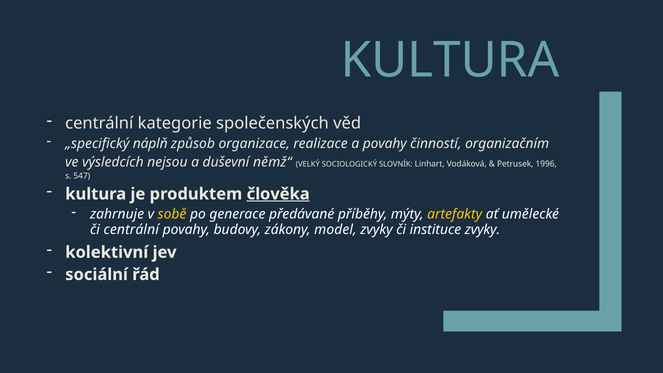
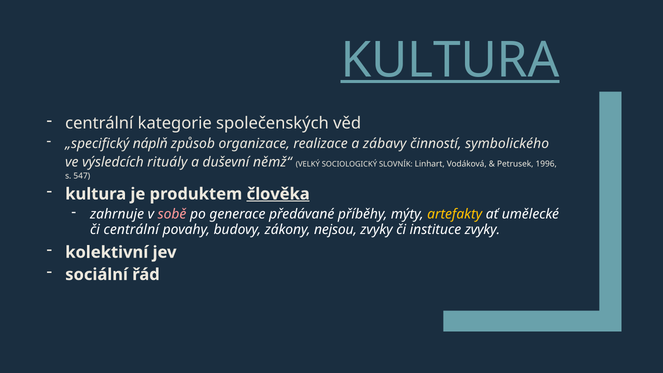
KULTURA underline: none -> present (450, 60)
a povahy: povahy -> zábavy (385, 143)
organizačním: organizačním -> symbolického (507, 143)
nejsou: nejsou -> rituály (167, 162)
sobě colour: yellow -> pink (172, 214)
model: model -> nejsou (336, 230)
